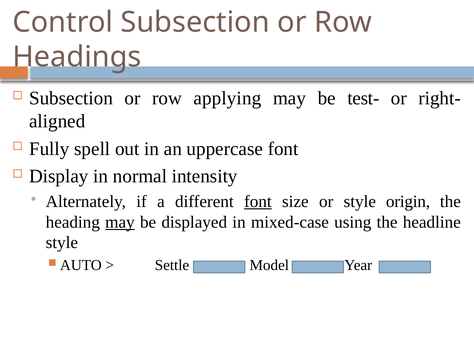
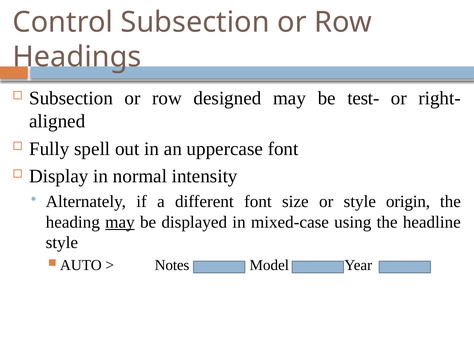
applying: applying -> designed (227, 98)
font underline: present -> none (258, 201)
Settle: Settle -> Notes (172, 265)
